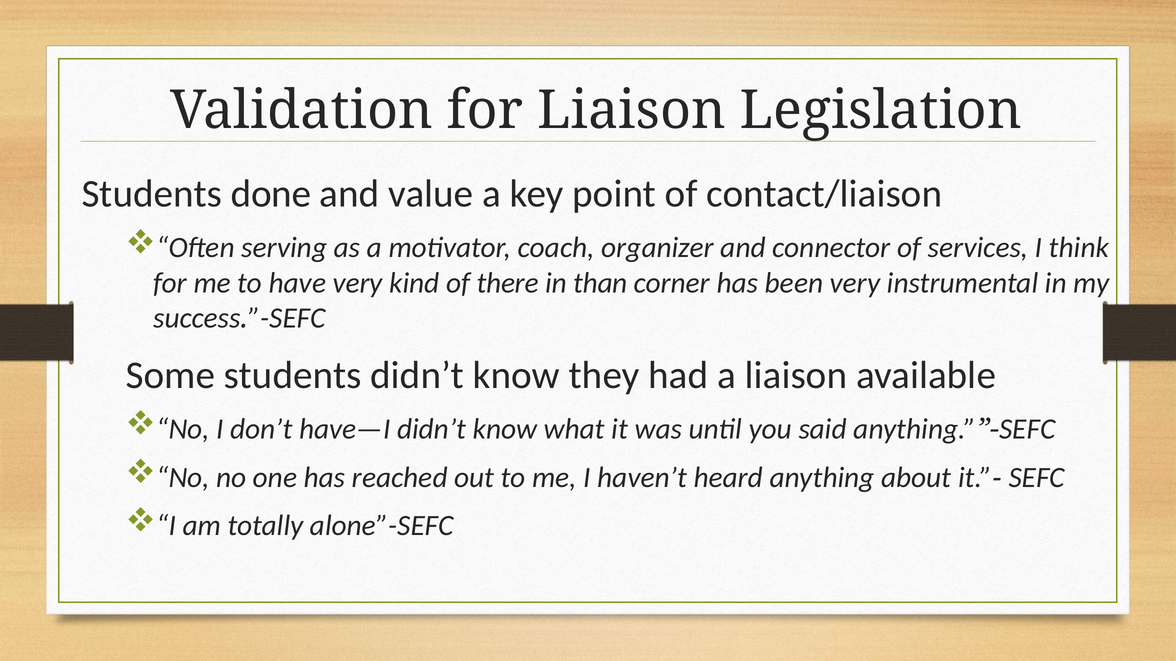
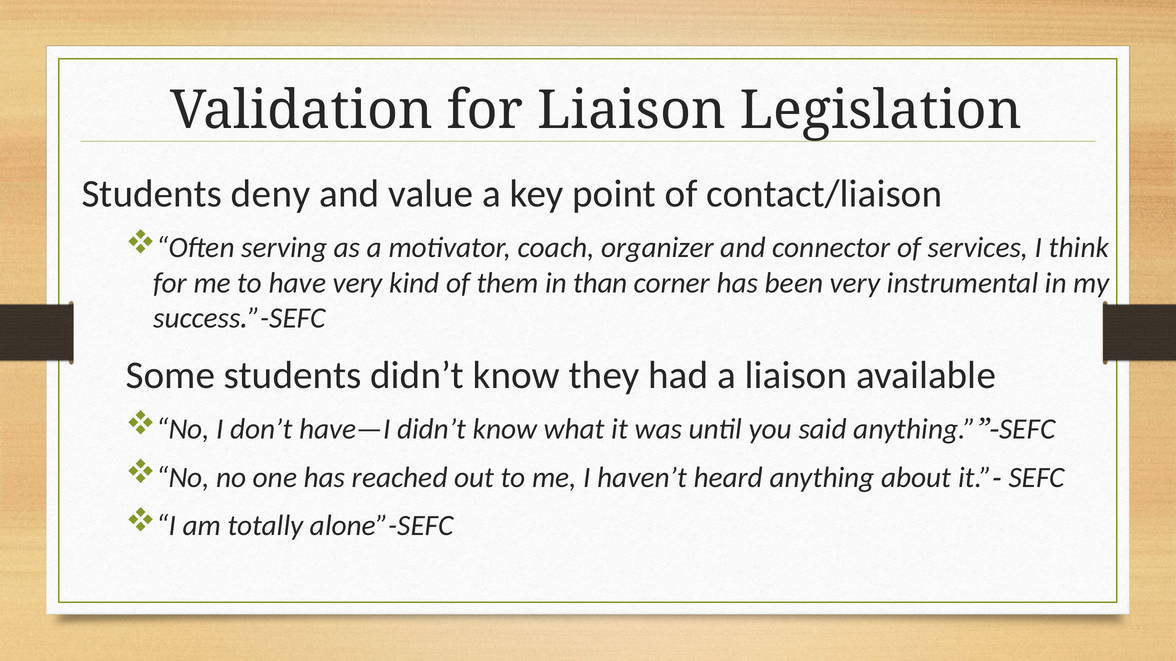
done: done -> deny (271, 194)
there: there -> them (508, 283)
